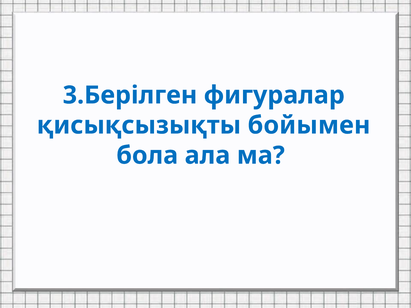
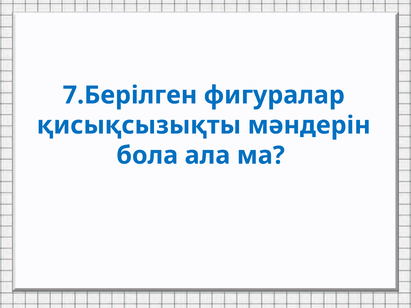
3.Берілген: 3.Берілген -> 7.Берілген (130, 95)
бойымен: бойымен -> мәндерін (309, 125)
